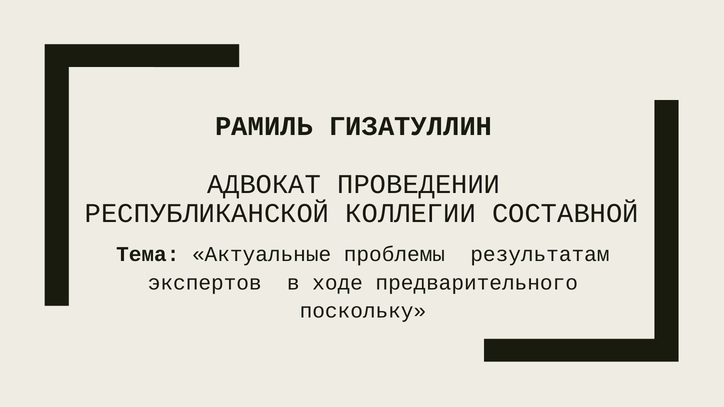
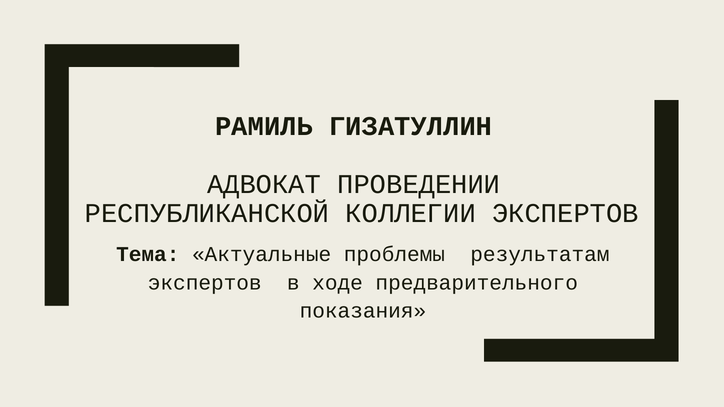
КОЛЛЕГИИ СОСТАВНОЙ: СОСТАВНОЙ -> ЭКСПЕРТОВ (565, 213)
поскольку: поскольку -> показания (363, 311)
